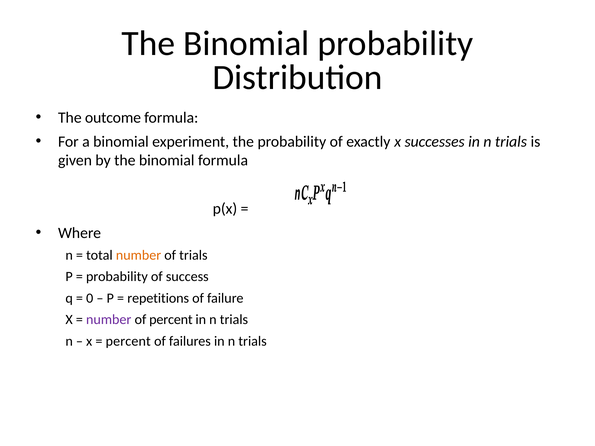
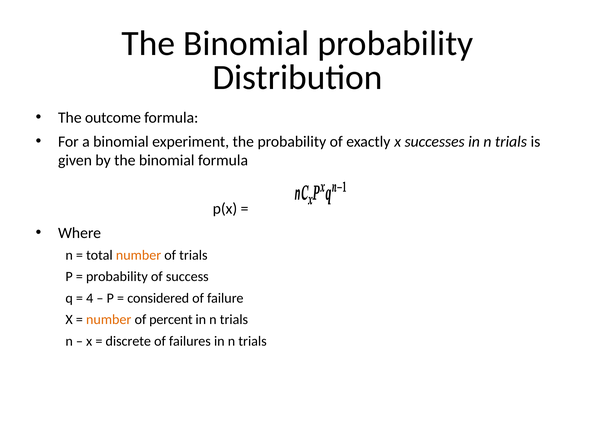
0: 0 -> 4 (90, 298)
repetitions: repetitions -> considered (158, 298)
number colour: purple -> orange (109, 320)
percent: percent -> discrete (128, 341)
